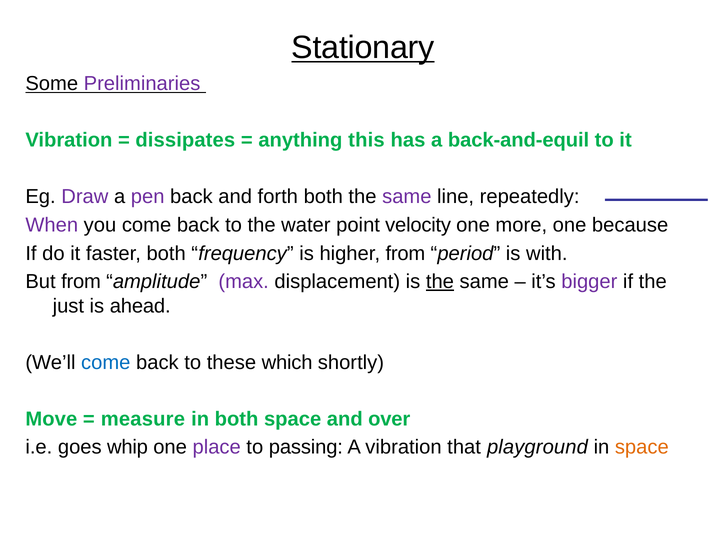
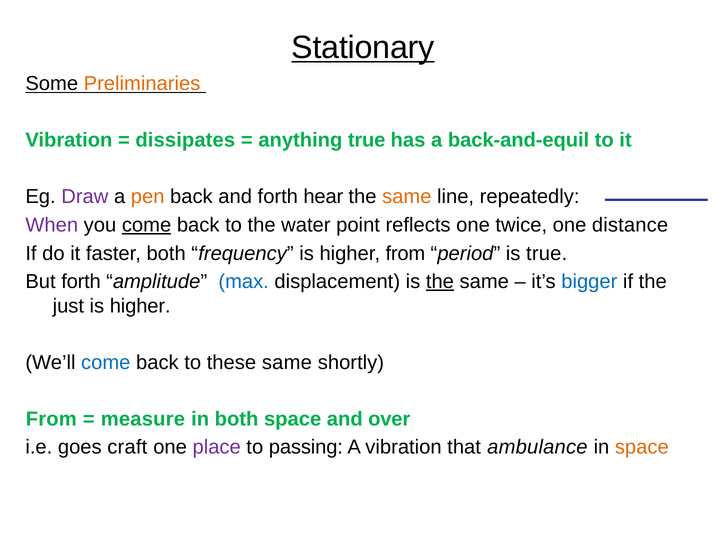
Preliminaries colour: purple -> orange (142, 84)
anything this: this -> true (367, 140)
pen colour: purple -> orange (148, 197)
forth both: both -> hear (323, 197)
same colour: purple -> orange (407, 197)
come underline: none -> present (147, 225)
velocity: velocity -> reflects (418, 225)
more: more -> twice (521, 225)
because: because -> distance (630, 225)
is with: with -> true (547, 253)
But from: from -> forth (81, 281)
max colour: purple -> blue (244, 281)
bigger colour: purple -> blue (589, 281)
ahead: ahead -> higher (140, 306)
these which: which -> same (287, 362)
Move: Move -> From (51, 419)
whip: whip -> craft (127, 447)
playground: playground -> ambulance (537, 447)
